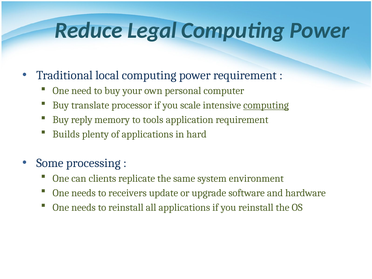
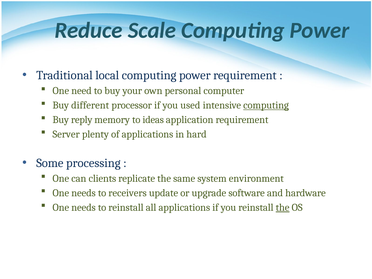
Legal: Legal -> Scale (152, 30)
translate: translate -> different (90, 105)
scale: scale -> used (190, 105)
tools: tools -> ideas (153, 120)
Builds: Builds -> Server (66, 134)
the underline: none -> present (283, 207)
